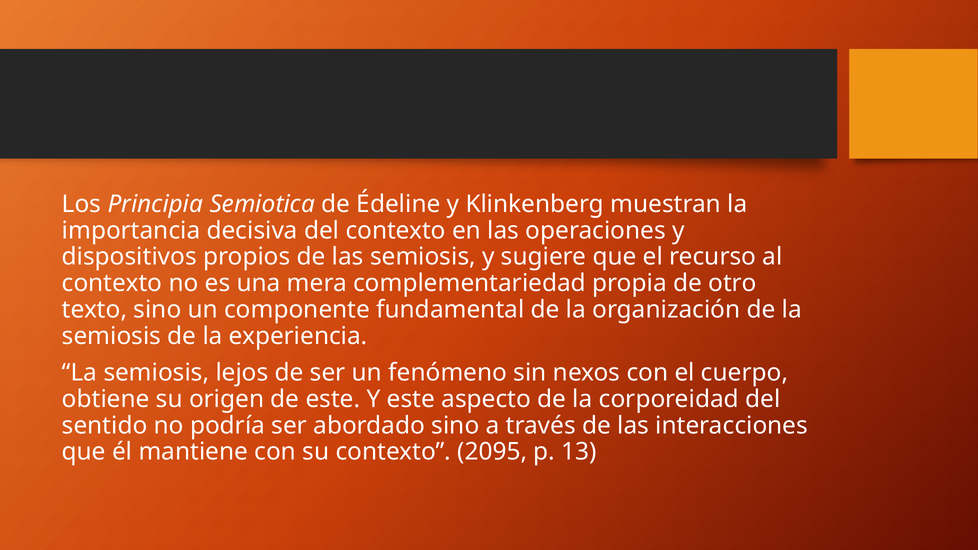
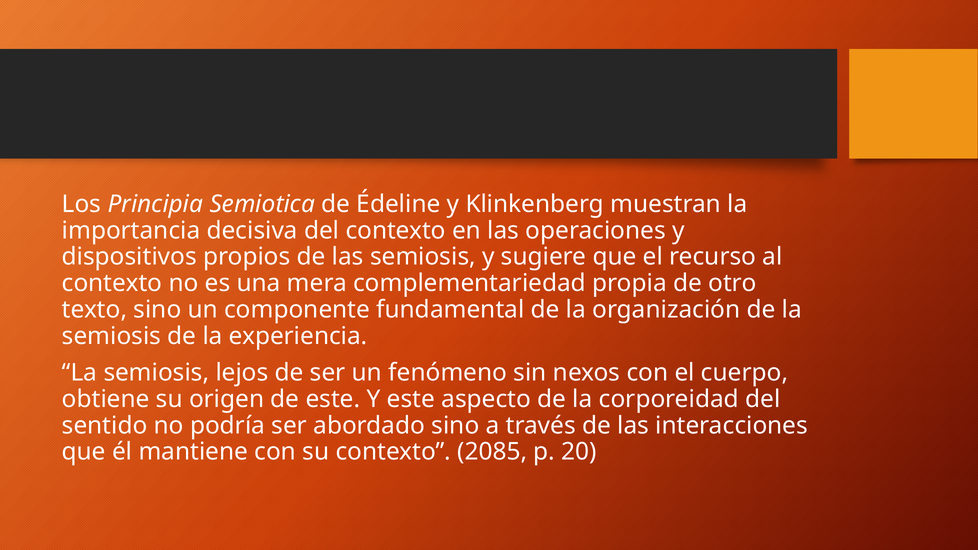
2095: 2095 -> 2085 (492, 452)
13: 13 -> 20 (579, 452)
